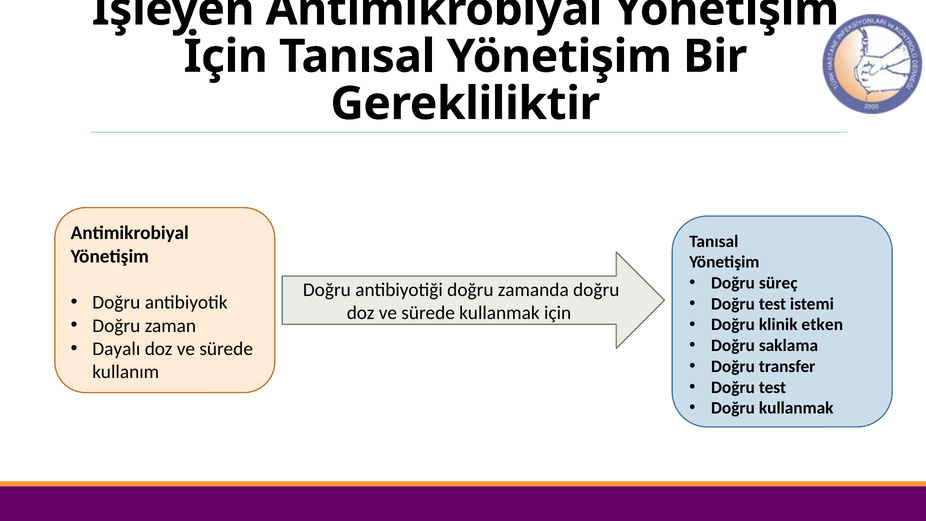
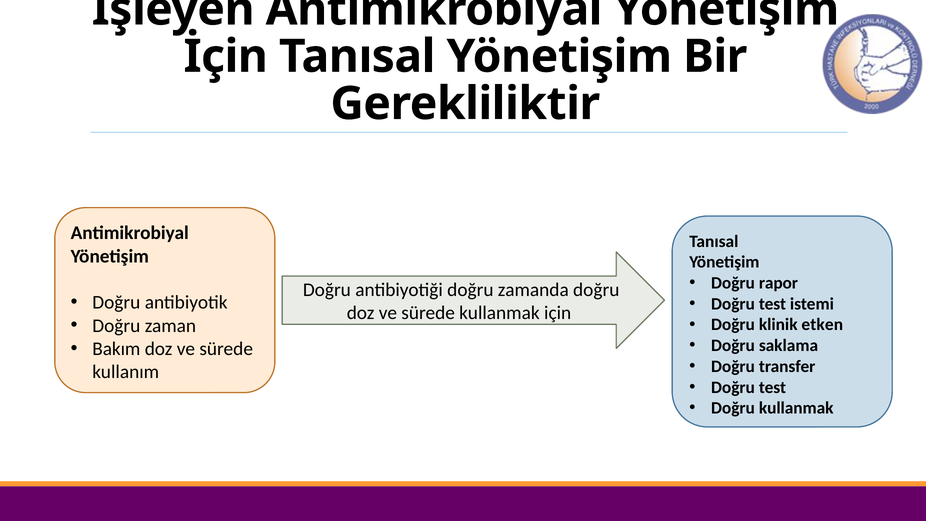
süreç: süreç -> rapor (778, 283)
Dayalı: Dayalı -> Bakım (116, 349)
